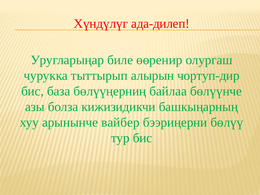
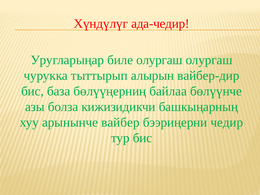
ада-дилеп: ада-дилеп -> ада-чедир (160, 24)
биле өөренир: өөренир -> олургаш (159, 60)
чортуп-дир: чортуп-дир -> вайбер-дир (208, 76)
бөлүү: бөлүү -> чедир (227, 122)
